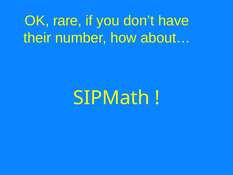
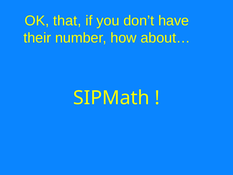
rare: rare -> that (67, 21)
